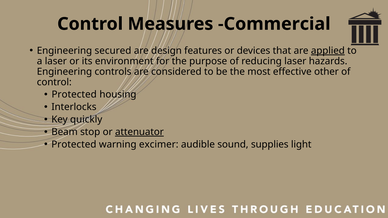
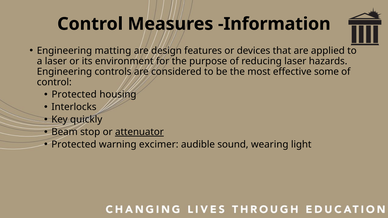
Commercial: Commercial -> Information (274, 24)
secured: secured -> matting (113, 51)
applied underline: present -> none (328, 51)
other: other -> some (326, 72)
supplies: supplies -> wearing (270, 145)
